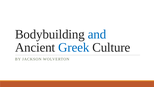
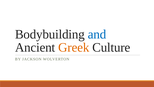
Greek colour: blue -> orange (74, 47)
